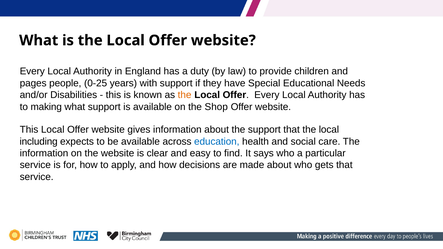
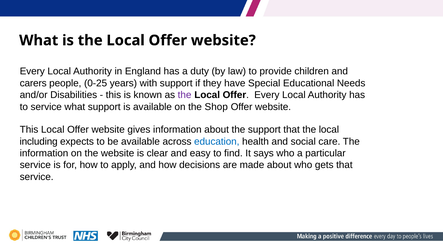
pages: pages -> carers (33, 83)
the colour: orange -> purple (185, 95)
to making: making -> service (46, 107)
